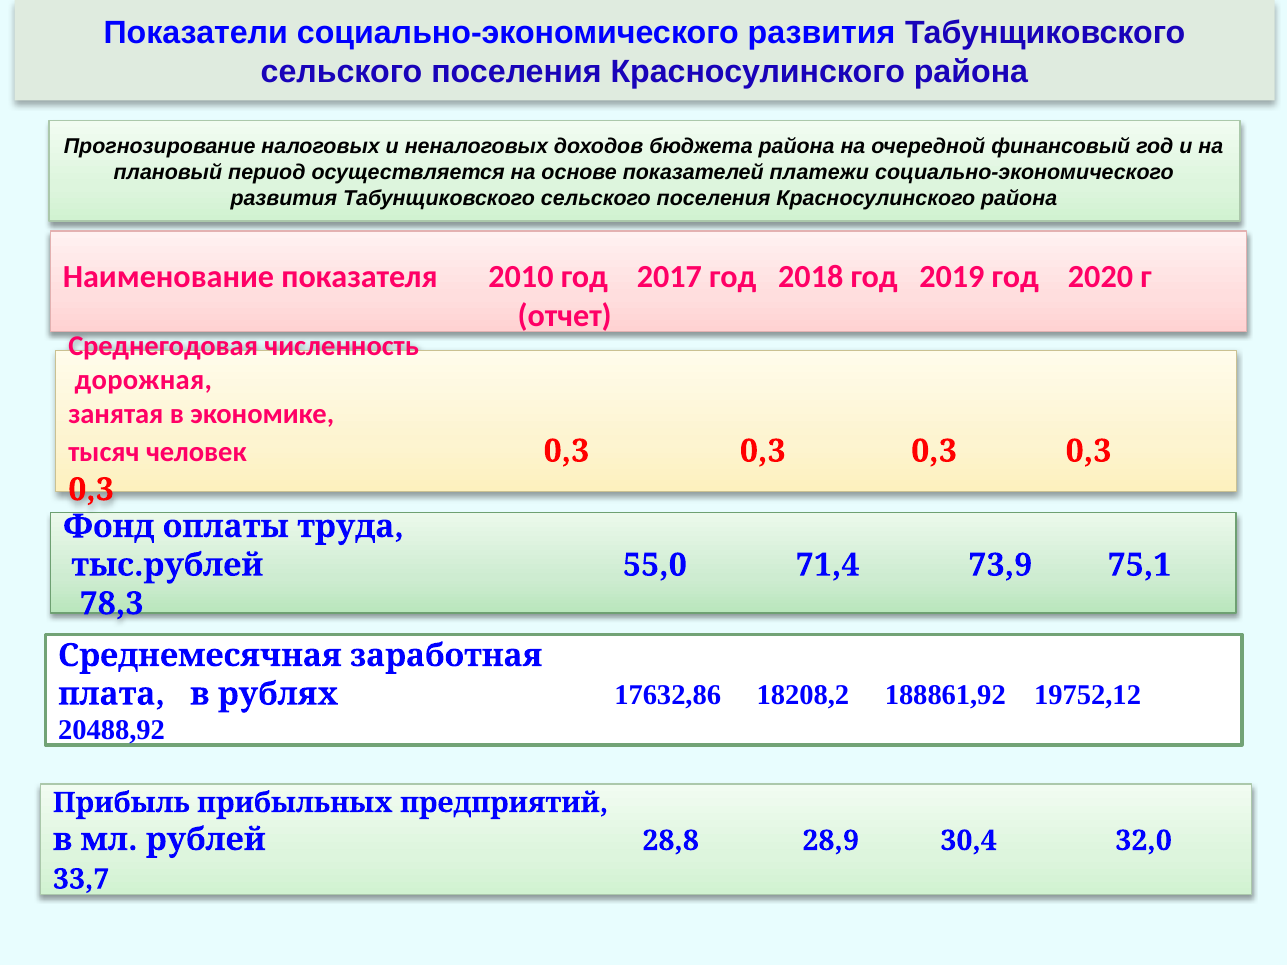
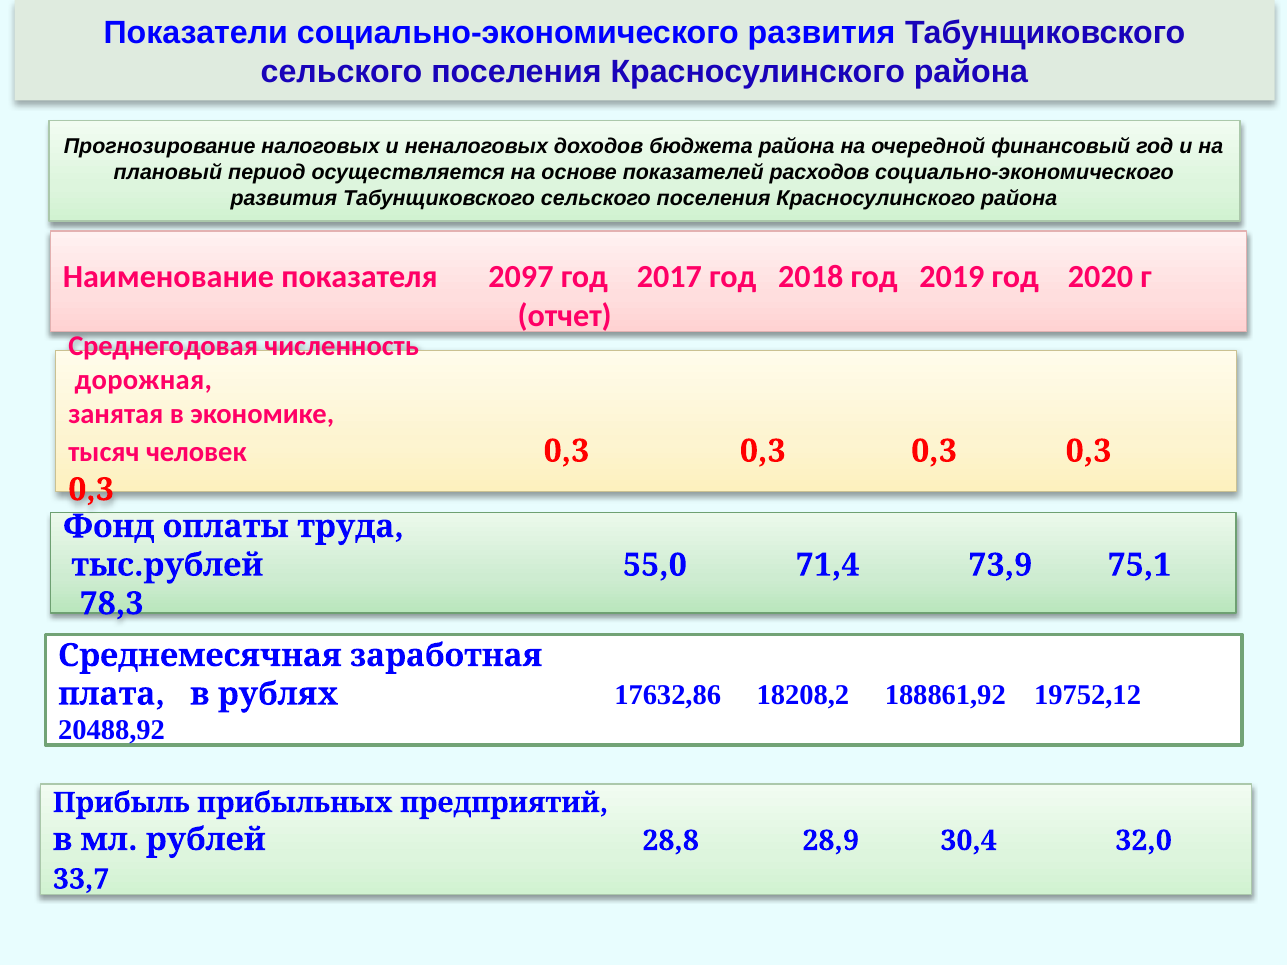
платежи: платежи -> расходов (820, 172)
2010: 2010 -> 2097 (521, 277)
